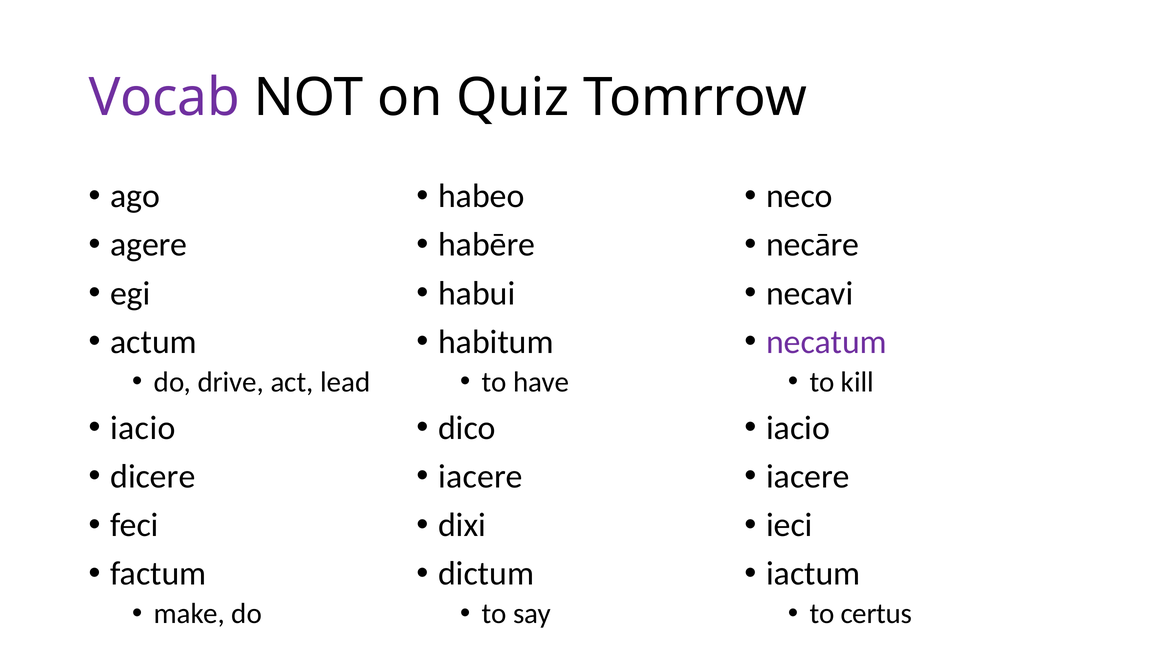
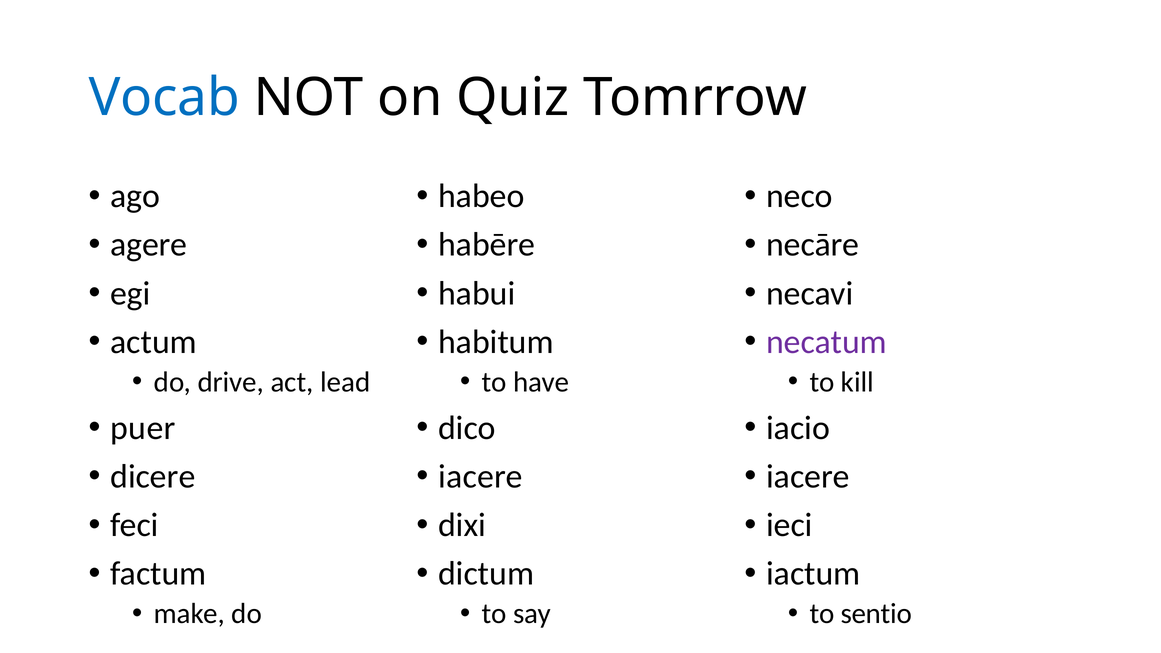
Vocab colour: purple -> blue (164, 98)
iacio: iacio -> puer (143, 428)
certus: certus -> sentio (876, 614)
